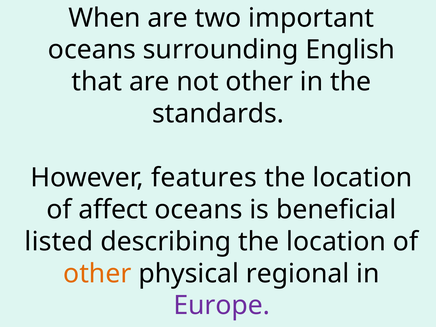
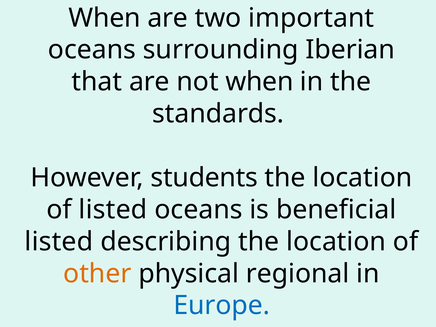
English: English -> Iberian (350, 50)
not other: other -> when (259, 82)
features: features -> students (204, 178)
of affect: affect -> listed (113, 210)
Europe colour: purple -> blue (222, 306)
